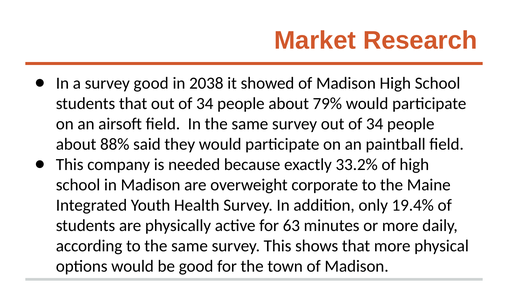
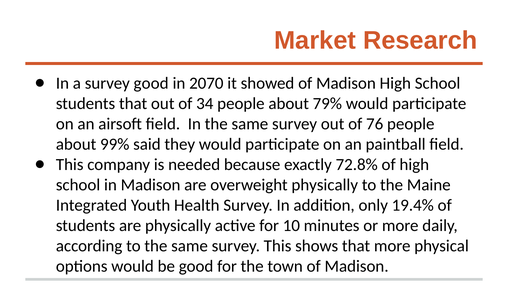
2038: 2038 -> 2070 (206, 83)
survey out of 34: 34 -> 76 (375, 124)
88%: 88% -> 99% (115, 144)
33.2%: 33.2% -> 72.8% (357, 164)
overweight corporate: corporate -> physically (325, 185)
63: 63 -> 10 (291, 225)
